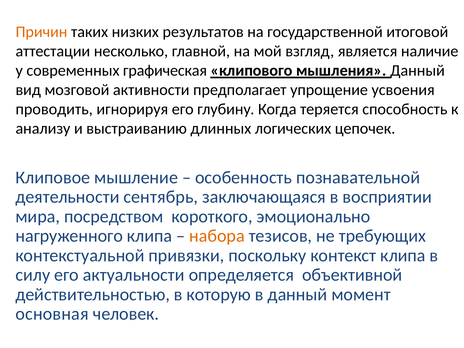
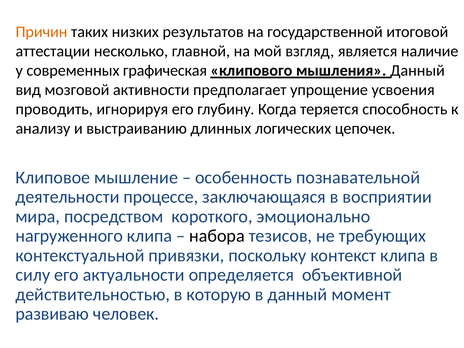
сентябрь: сентябрь -> процессе (161, 197)
набора colour: orange -> black (217, 236)
основная: основная -> развиваю (52, 314)
